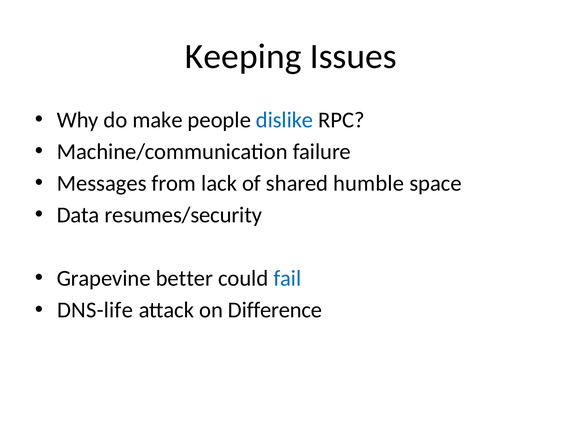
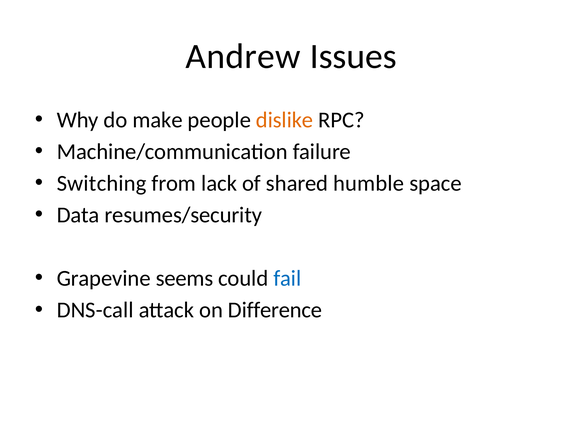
Keeping: Keeping -> Andrew (243, 56)
dislike colour: blue -> orange (285, 120)
Messages: Messages -> Switching (102, 183)
better: better -> seems (185, 278)
DNS-life: DNS-life -> DNS-call (95, 310)
